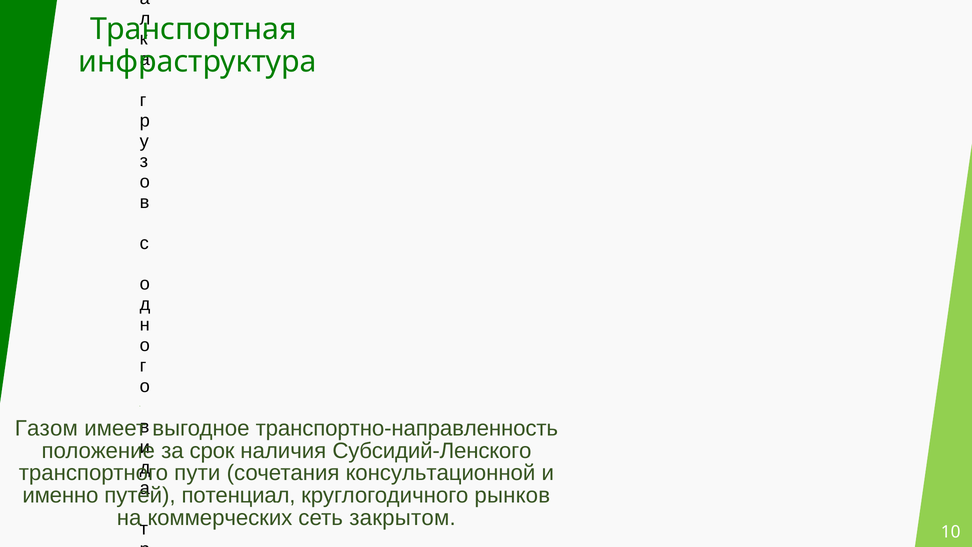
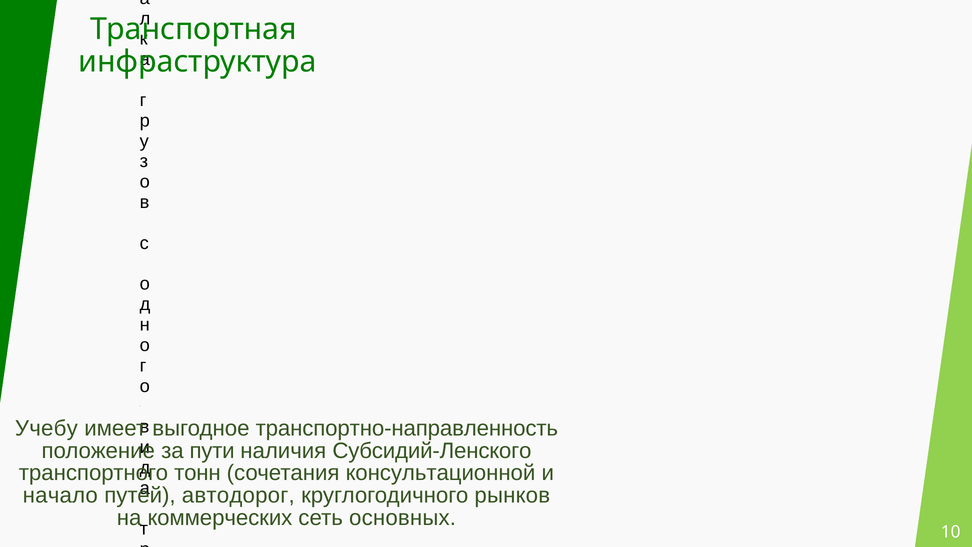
Газом: Газом -> Учебу (46, 428)
срок: срок -> пути (212, 450)
пути: пути -> тонн (197, 473)
именно: именно -> начало (60, 495)
потенциал: потенциал -> автодорог (238, 495)
закрытом: закрытом -> основных (403, 518)
